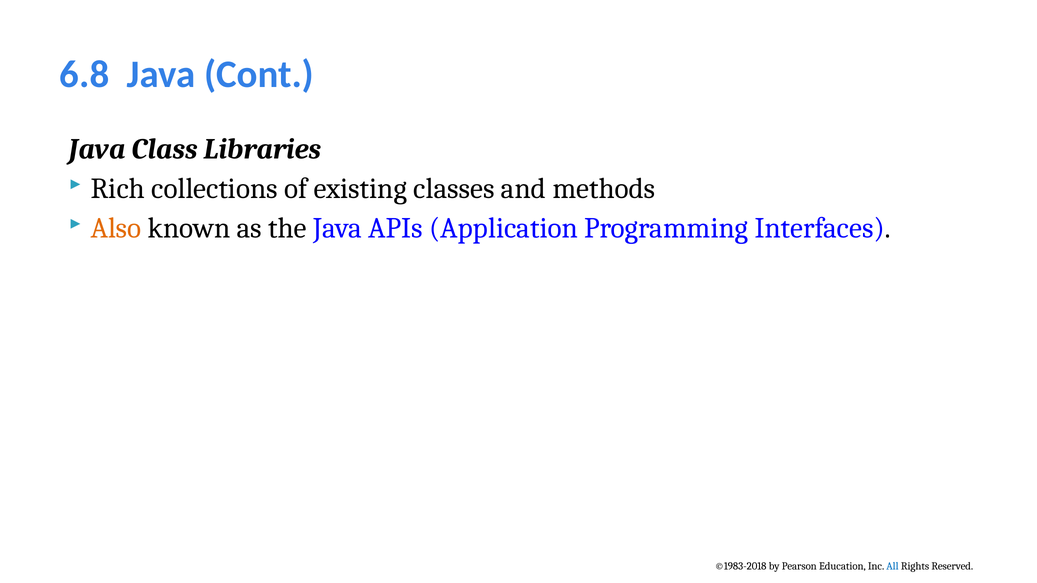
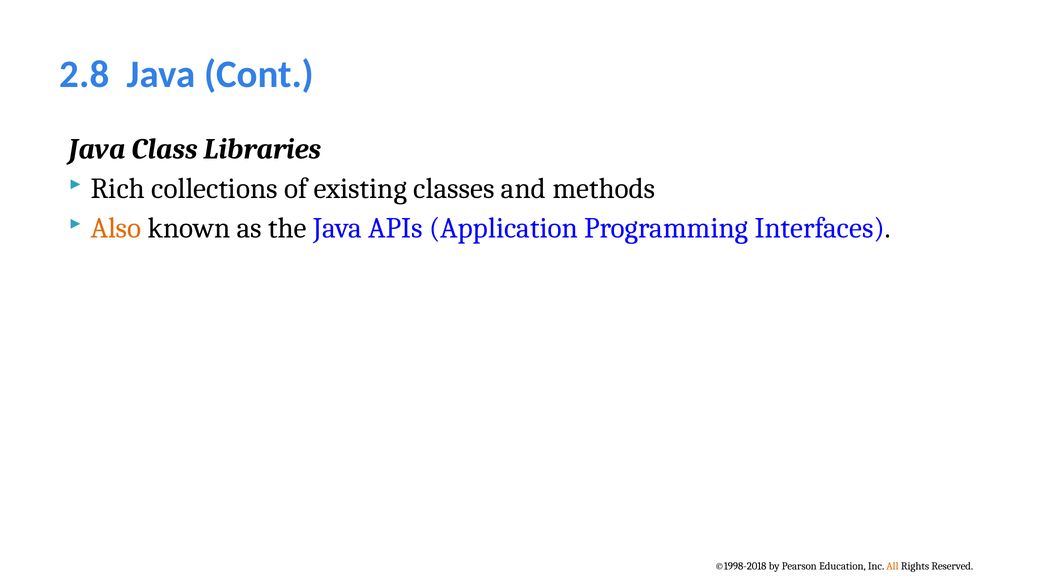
6.8: 6.8 -> 2.8 (84, 75)
©1983-2018: ©1983-2018 -> ©1998-2018 (741, 567)
All colour: blue -> orange (892, 567)
